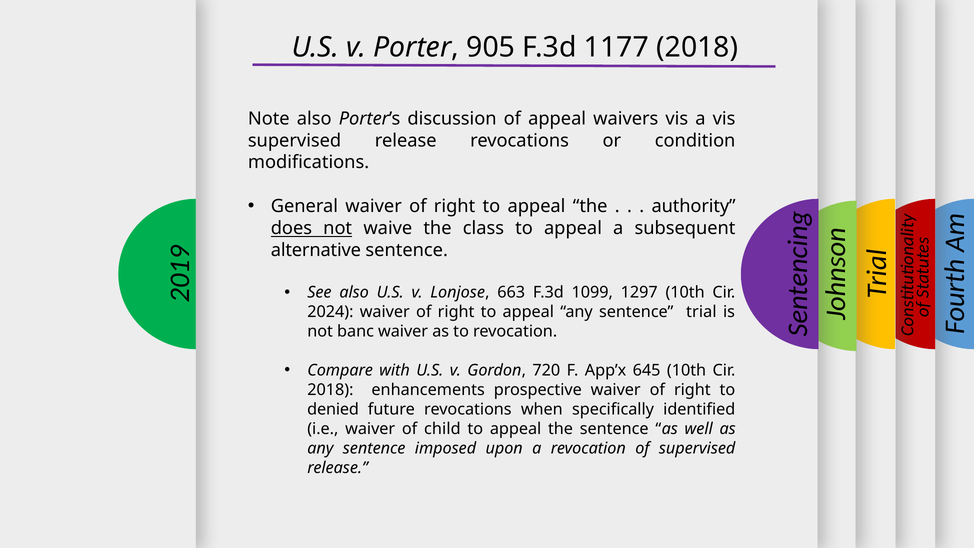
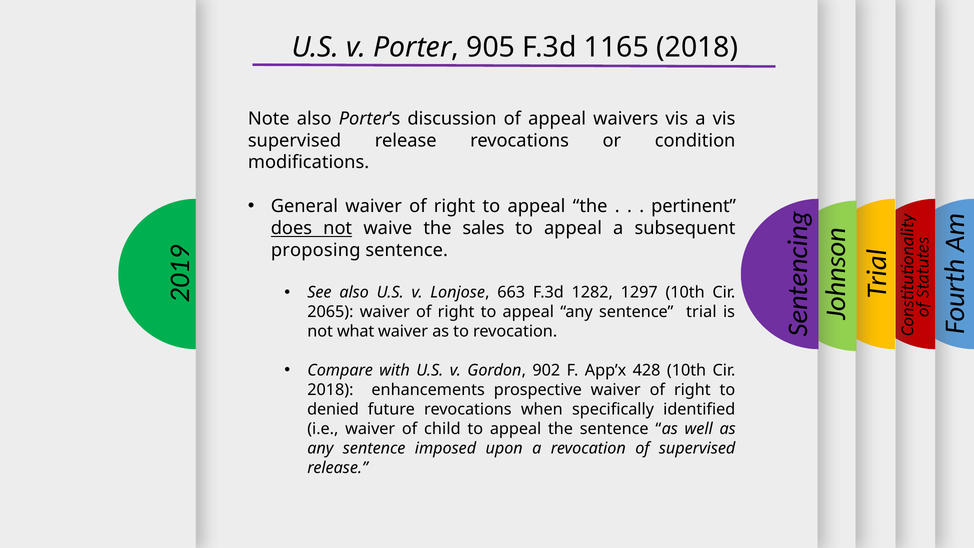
1177: 1177 -> 1165 (616, 47)
authority: authority -> pertinent (694, 206)
class: class -> sales (484, 228)
alternative: alternative -> proposing (316, 250)
1099: 1099 -> 1282 (592, 293)
2024: 2024 -> 2065 (330, 312)
banc: banc -> what (356, 331)
720: 720 -> 902 (546, 370)
645: 645 -> 428 (647, 370)
